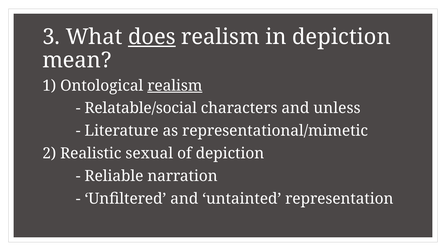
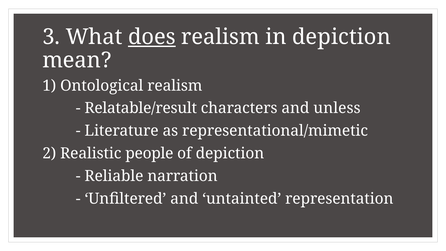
realism underline: present -> none (175, 86)
Relatable/social: Relatable/social -> Relatable/result (141, 108)
sexual: sexual -> people (149, 153)
